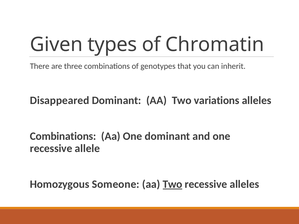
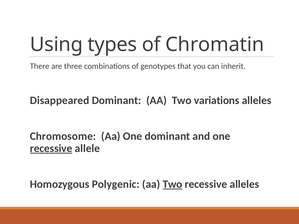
Given: Given -> Using (56, 45)
Combinations: Combinations -> Chromosome (63, 136)
recessive underline: none -> present (51, 149)
Someone: Someone -> Polygenic (116, 184)
